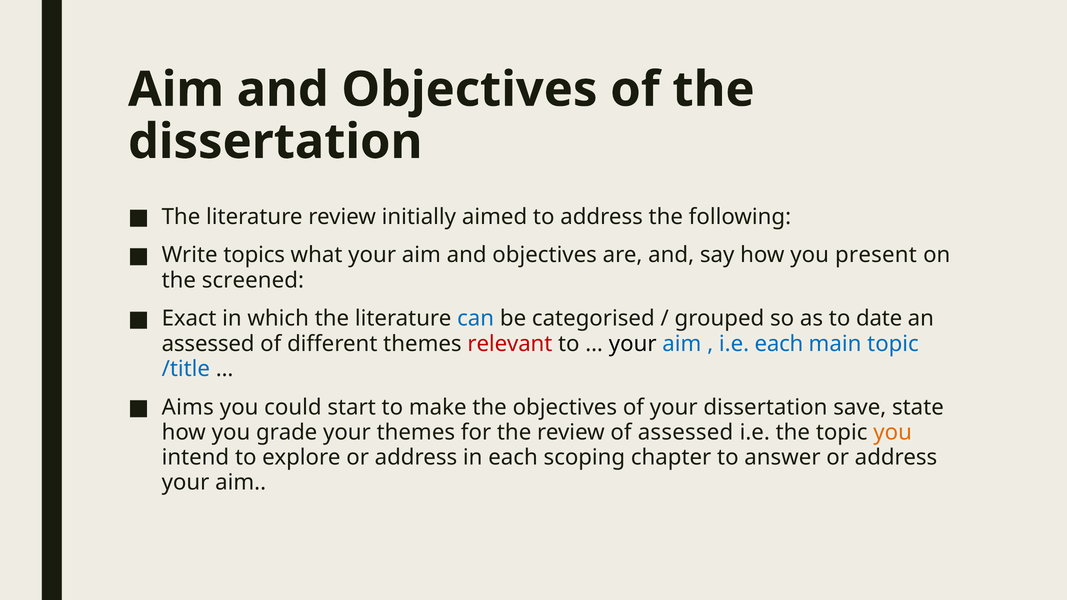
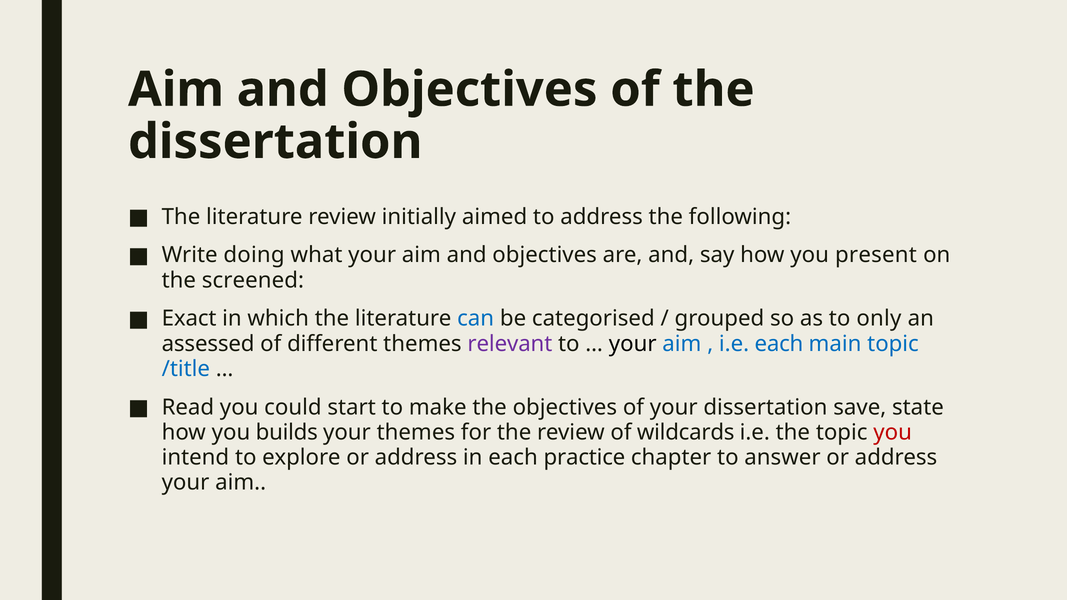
topics: topics -> doing (254, 255)
date: date -> only (879, 319)
relevant colour: red -> purple (510, 344)
Aims: Aims -> Read (188, 407)
grade: grade -> builds (287, 432)
of assessed: assessed -> wildcards (686, 432)
you colour: orange -> red (893, 432)
scoping: scoping -> practice (584, 457)
